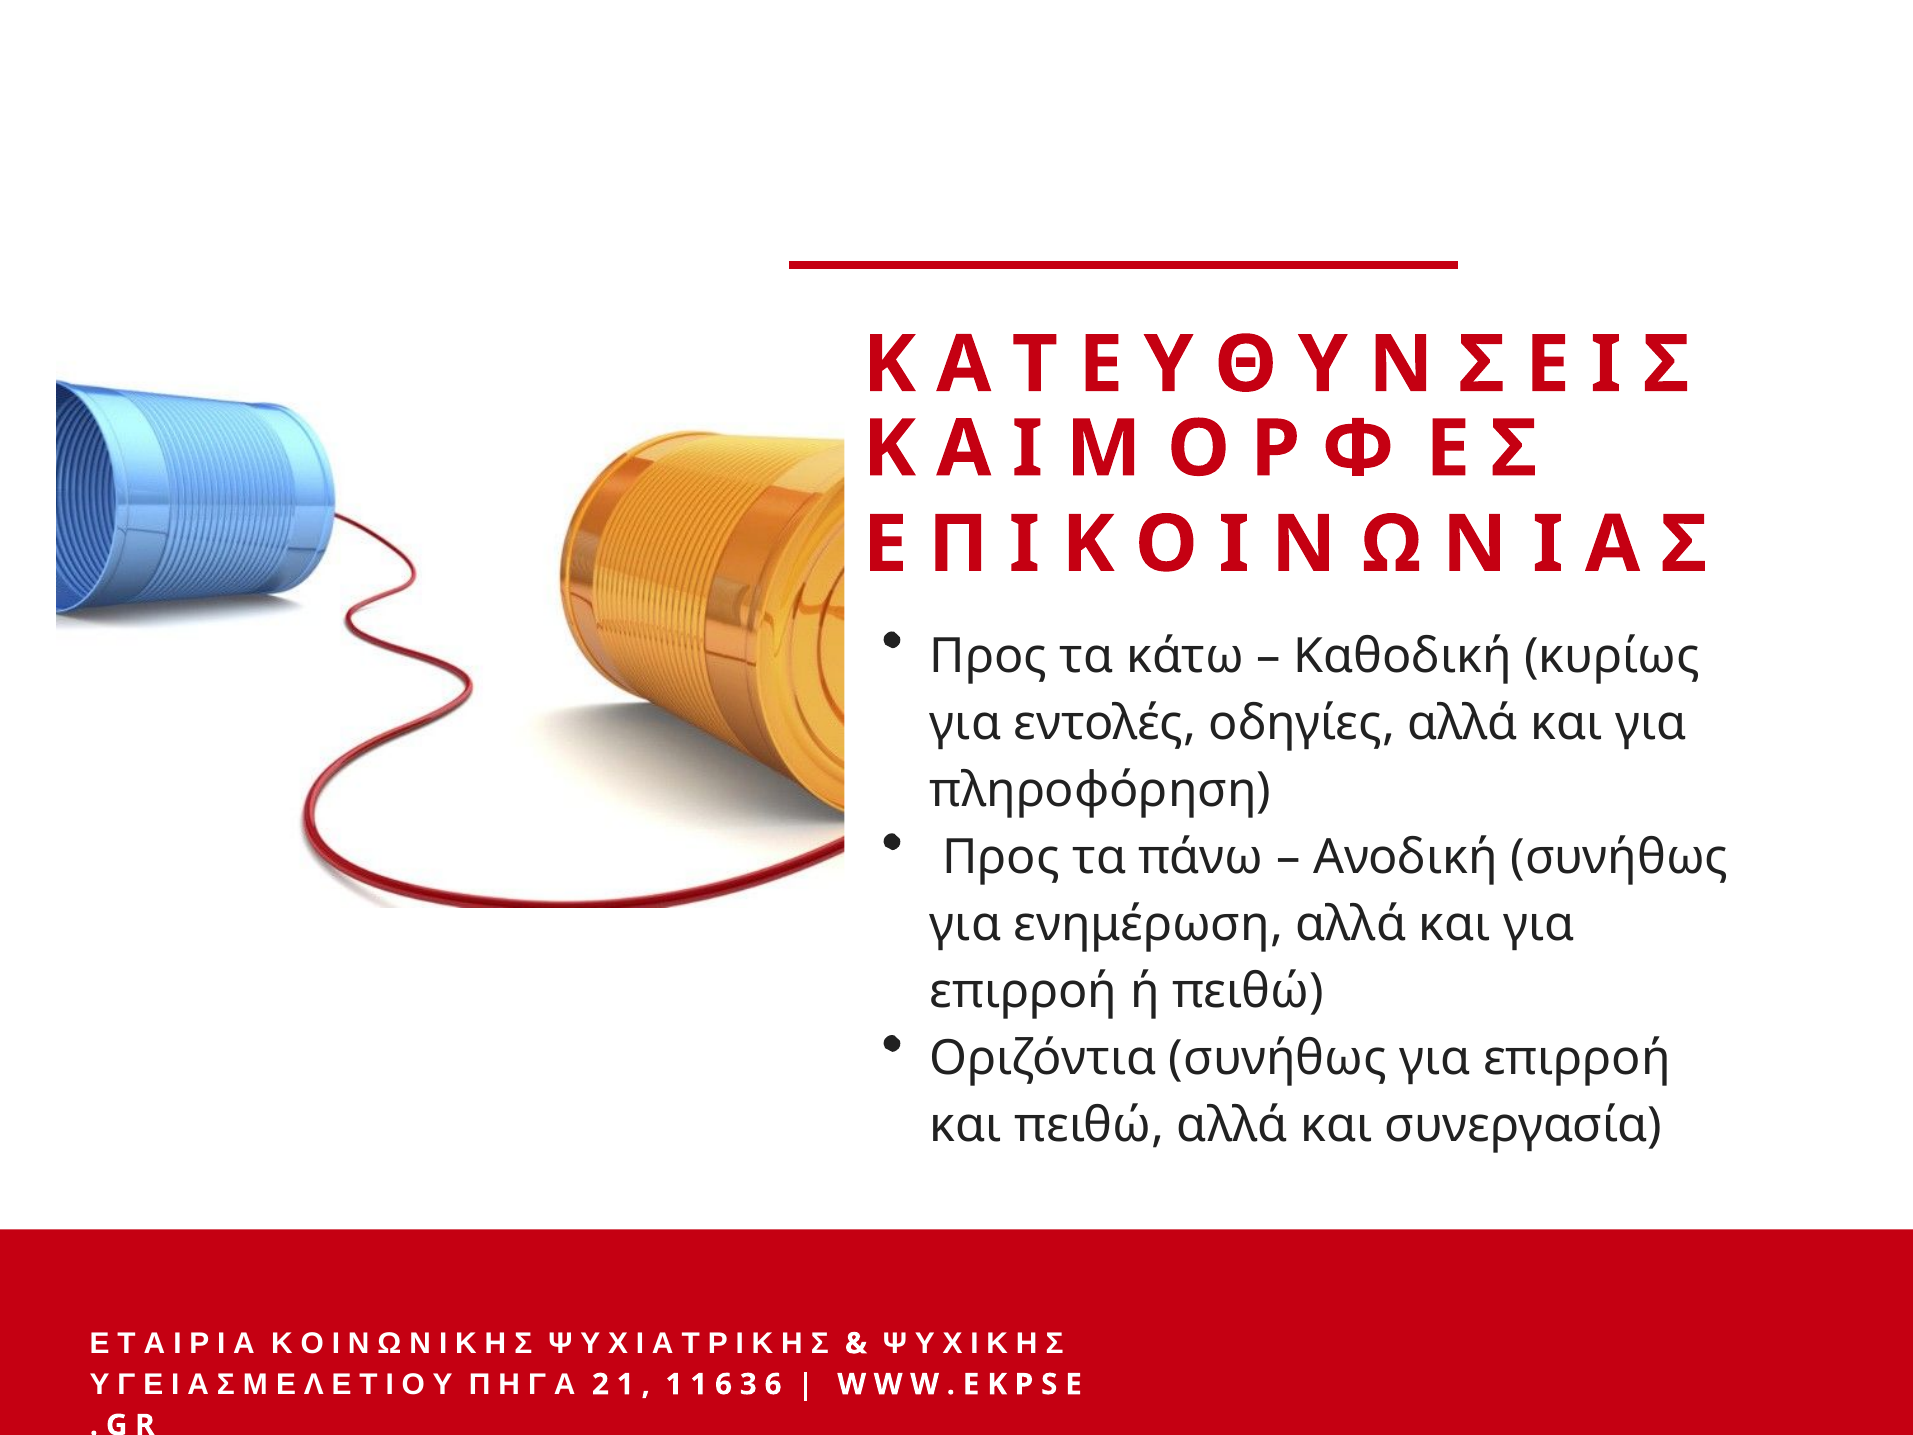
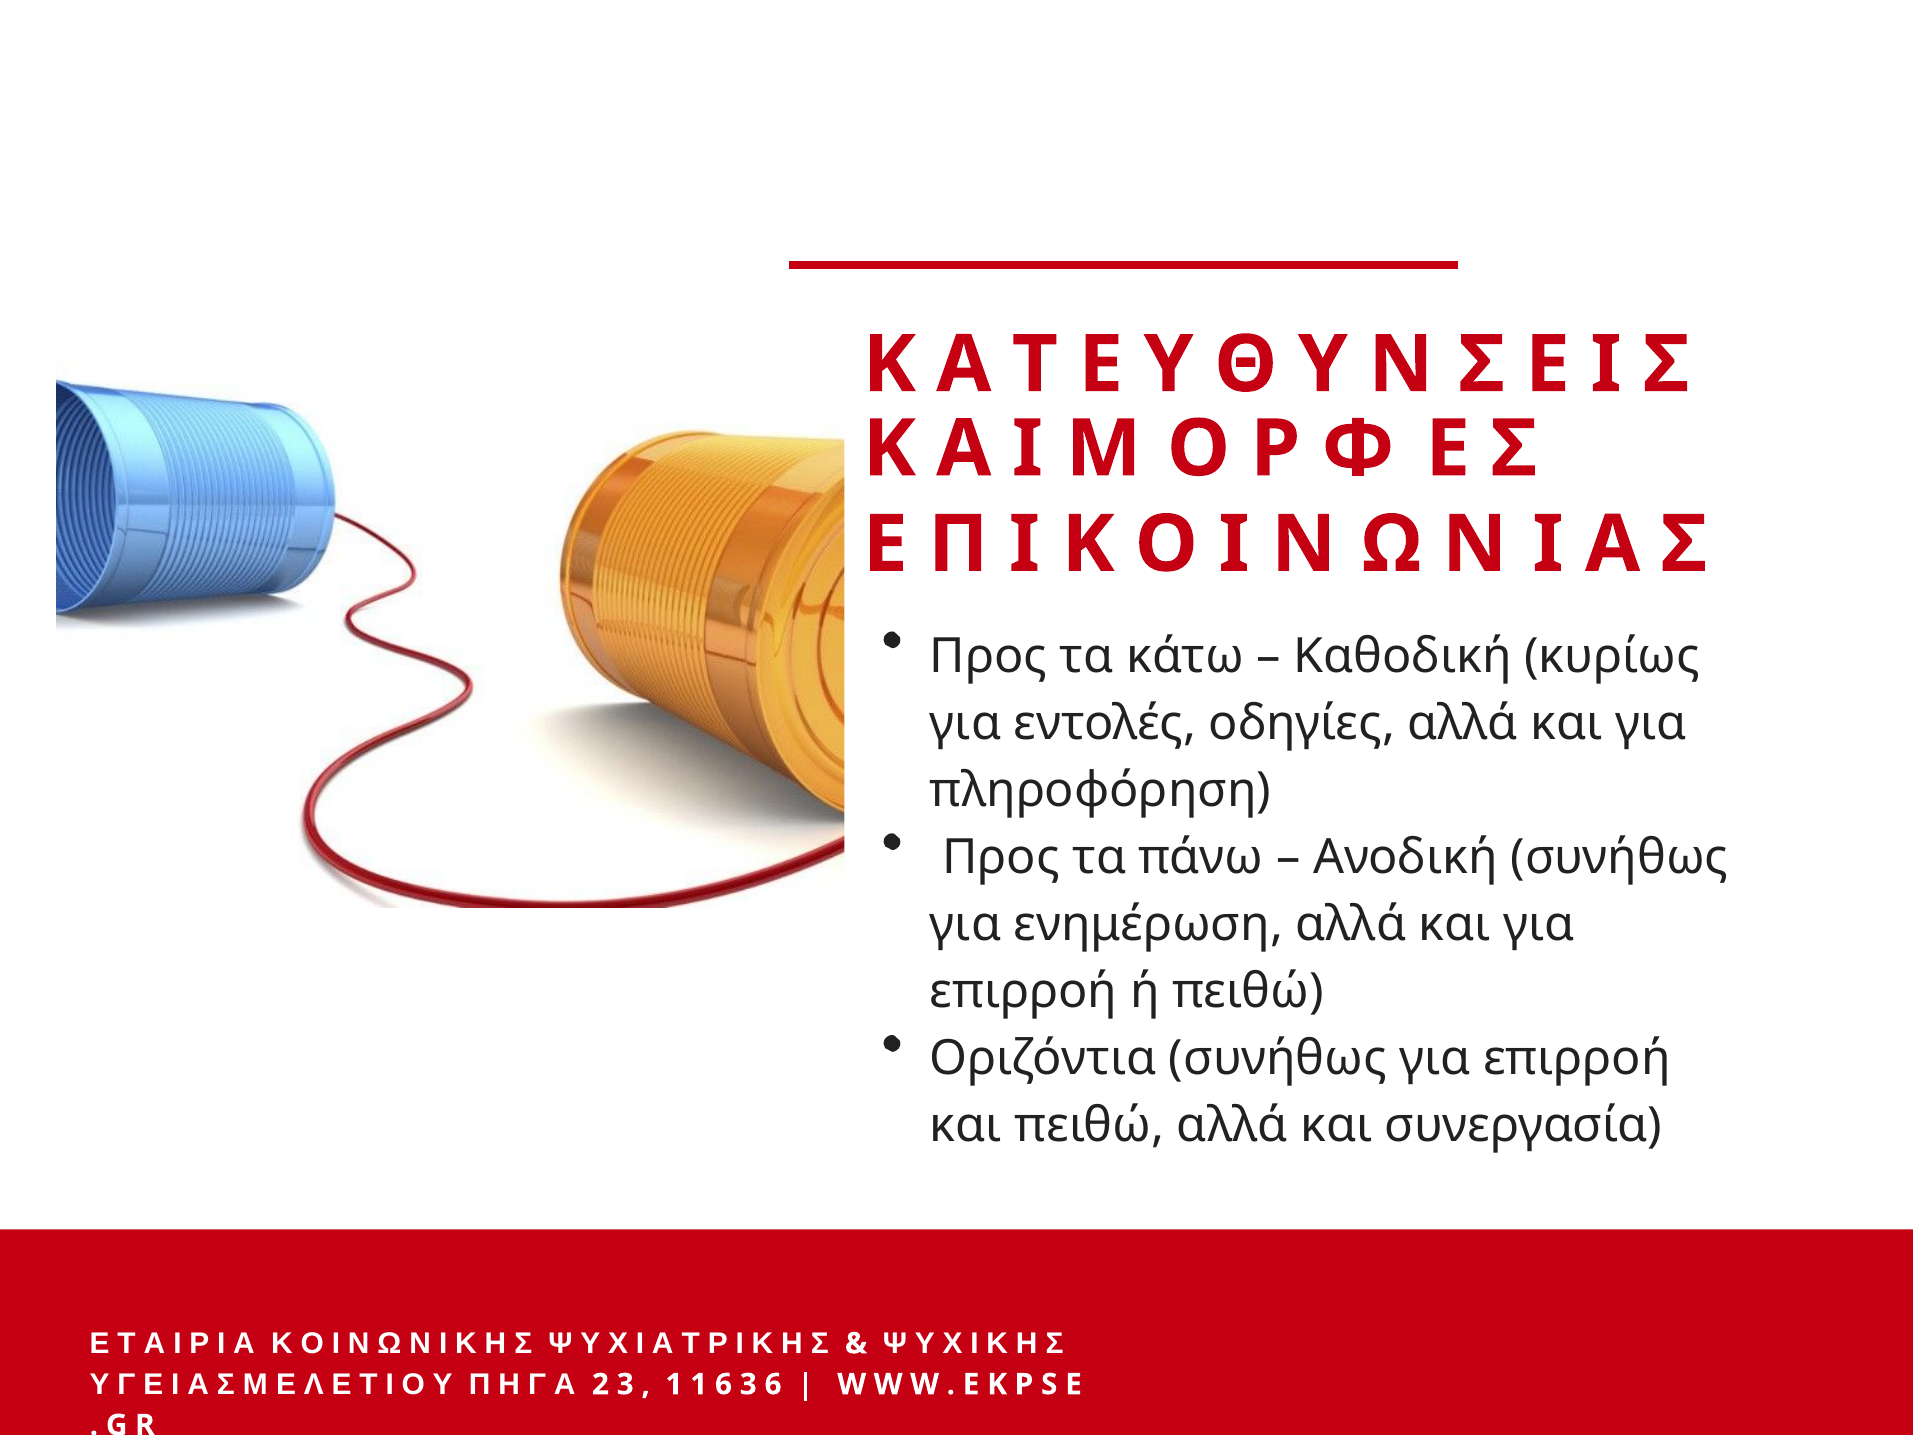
2 1: 1 -> 3 (625, 1384)
